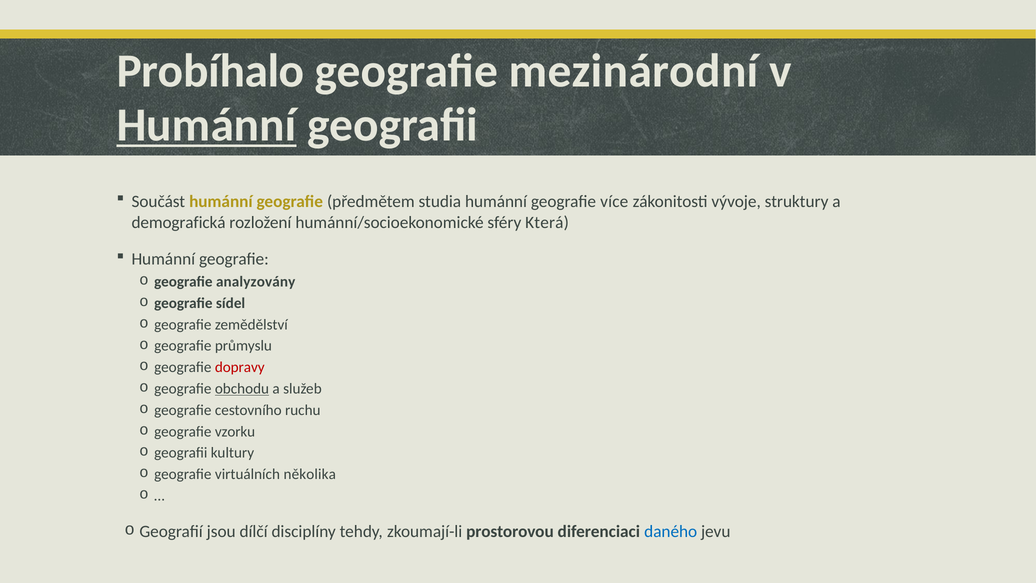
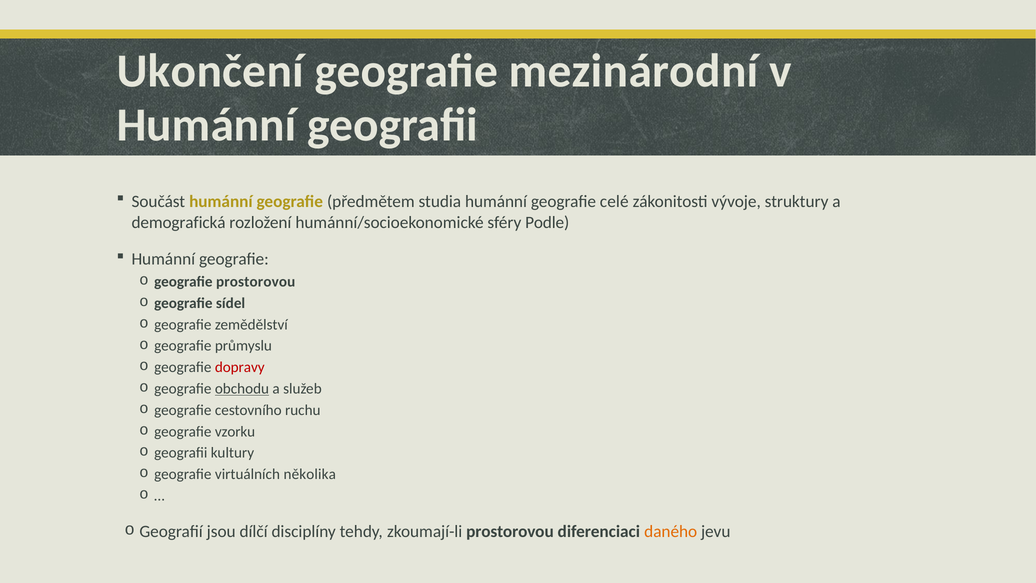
Probíhalo: Probíhalo -> Ukončení (210, 71)
Humánní underline: present -> none (207, 125)
více: více -> celé (614, 202)
Která: Která -> Podle (547, 222)
geografie analyzovány: analyzovány -> prostorovou (256, 282)
daného colour: blue -> orange (671, 531)
